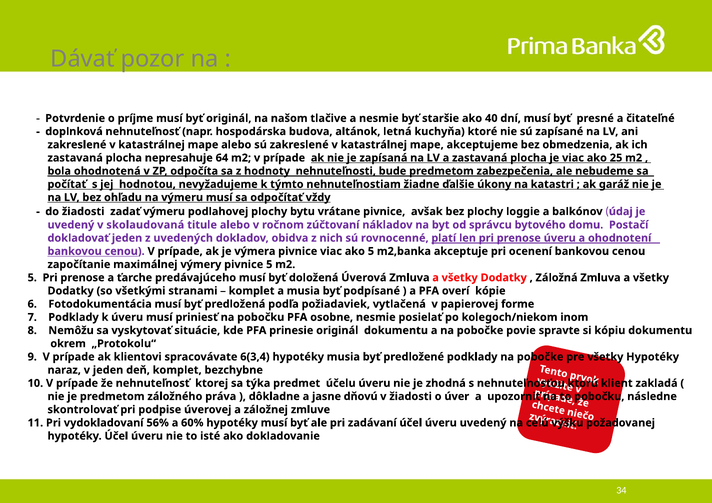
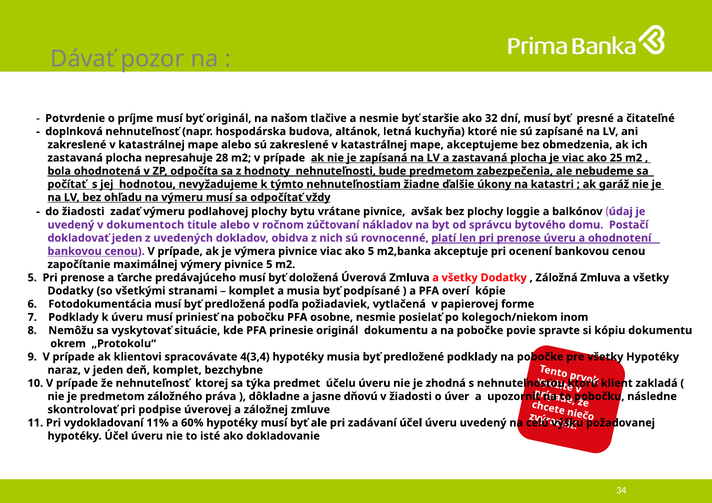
40: 40 -> 32 (491, 118)
64: 64 -> 28 (222, 158)
skolaudovaná: skolaudovaná -> dokumentoch (145, 225)
6(3,4: 6(3,4 -> 4(3,4 (255, 357)
56%: 56% -> 11% (158, 423)
